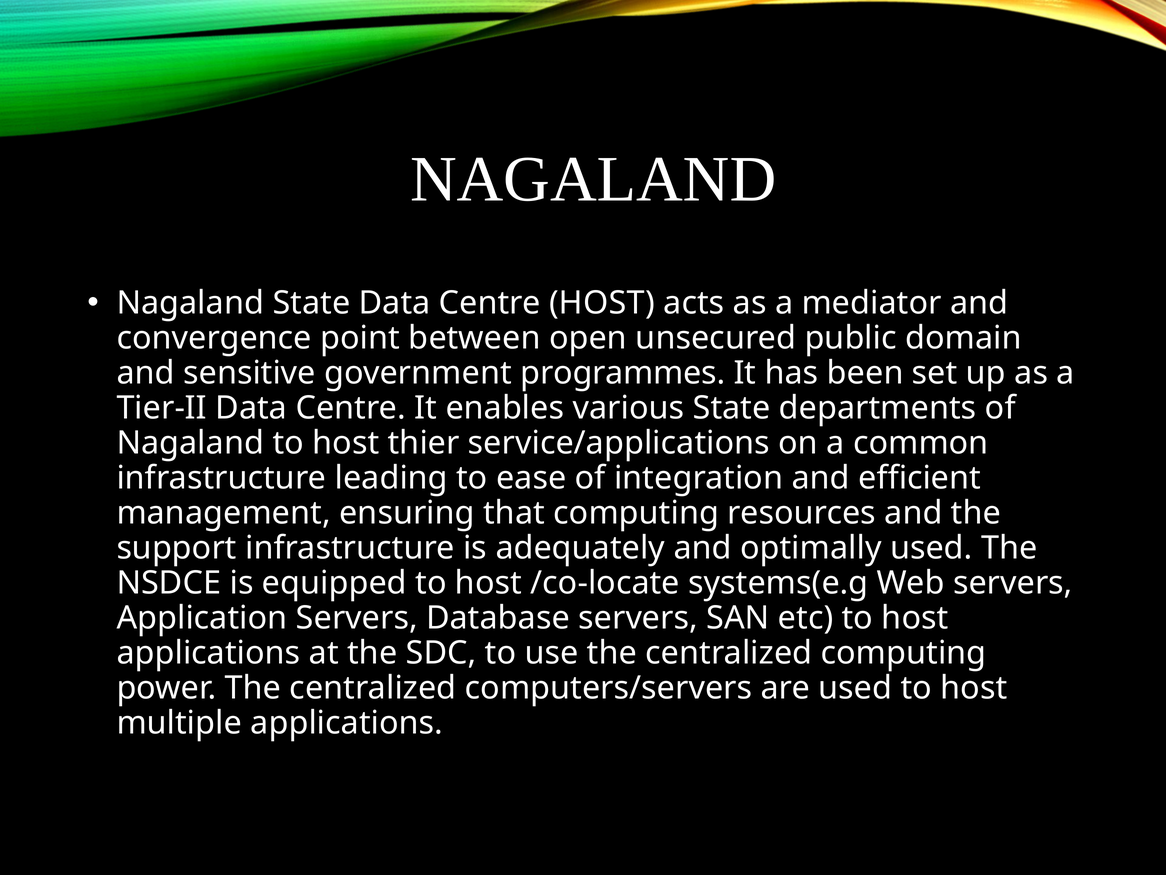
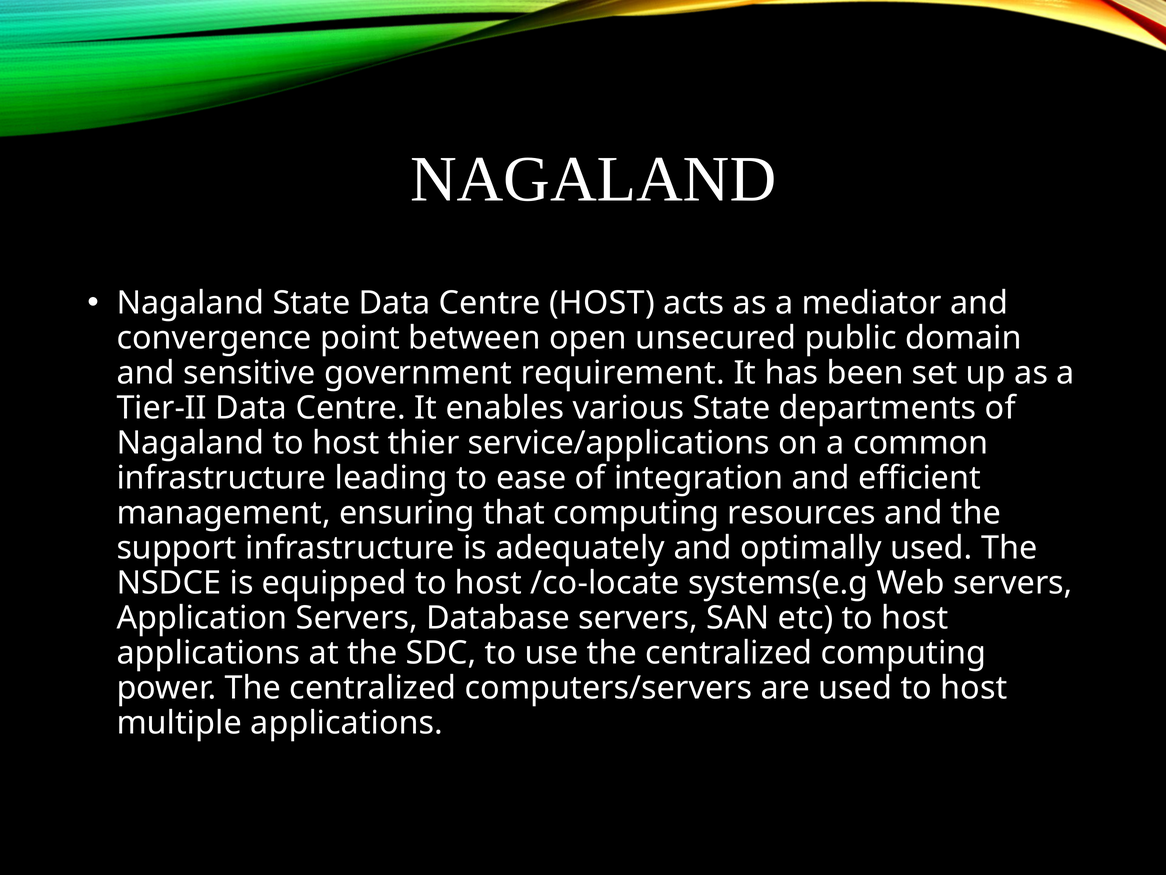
programmes: programmes -> requirement (623, 373)
